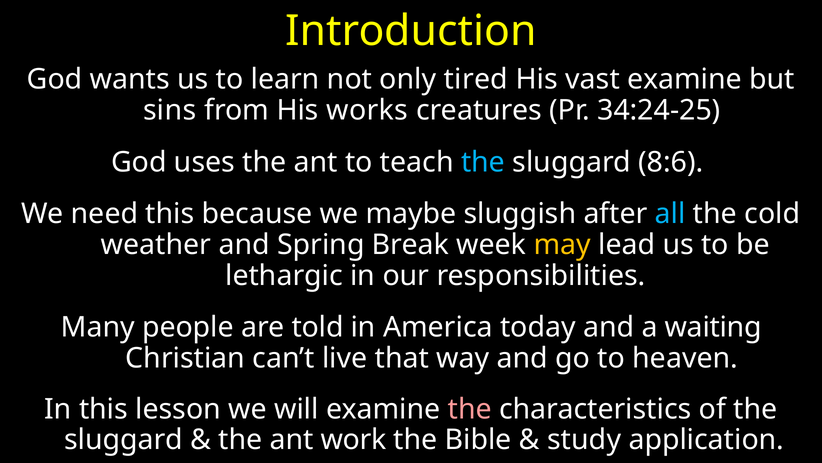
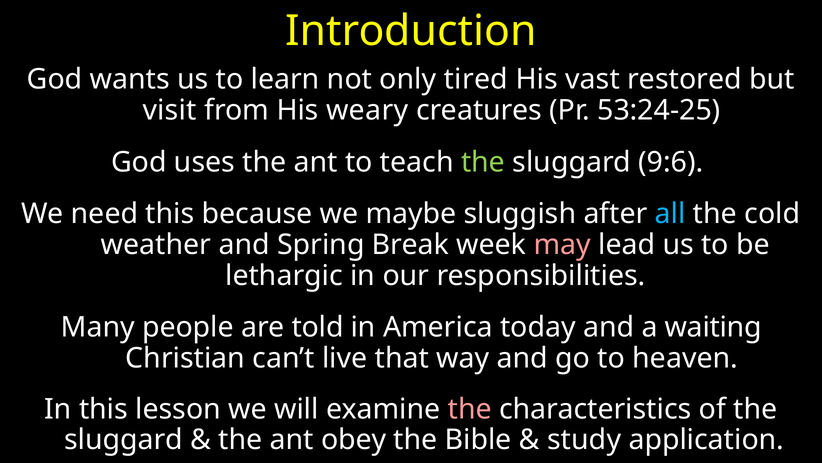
vast examine: examine -> restored (684, 79)
sins: sins -> visit (170, 110)
works: works -> weary (367, 110)
34:24-25: 34:24-25 -> 53:24-25 (659, 110)
the colour: light blue -> light green (483, 162)
8:6: 8:6 -> 9:6 (671, 162)
may colour: yellow -> pink (562, 244)
work: work -> obey (354, 439)
